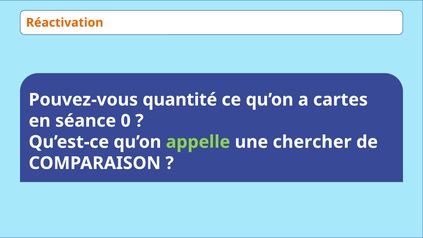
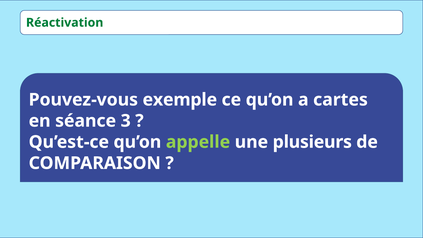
Réactivation colour: orange -> green (65, 23)
quantité: quantité -> exemple (180, 100)
0: 0 -> 3 (126, 121)
chercher: chercher -> plusieurs (312, 142)
